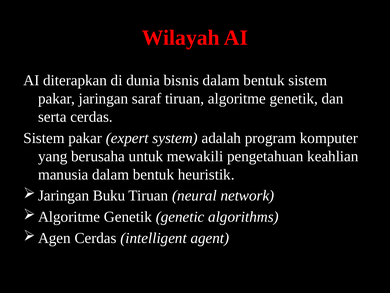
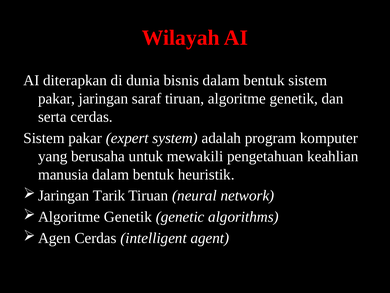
Buku: Buku -> Tarik (109, 195)
